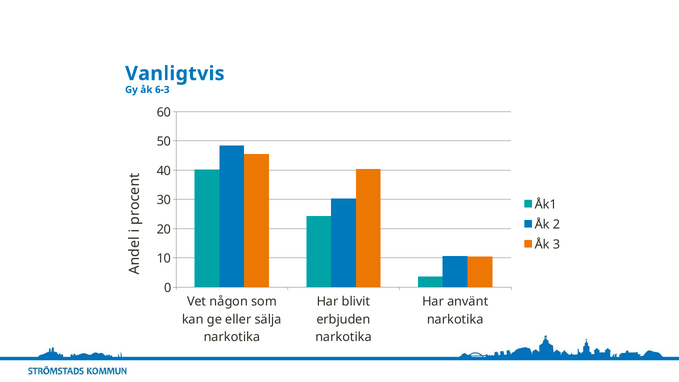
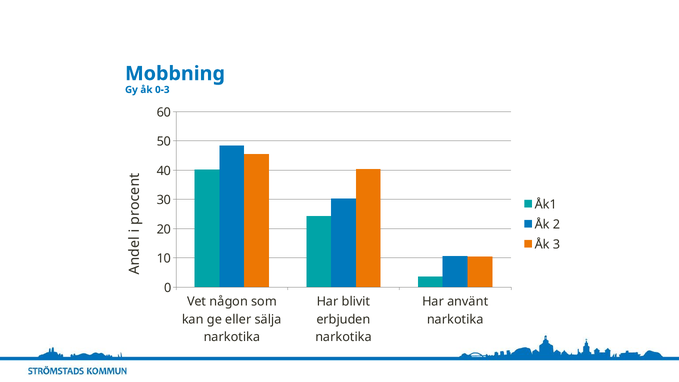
Vanligtvis: Vanligtvis -> Mobbning (175, 74)
6-3: 6-3 -> 0-3 (162, 90)
